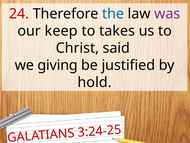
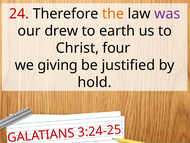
the colour: blue -> orange (113, 14)
keep: keep -> drew (61, 31)
takes: takes -> earth (117, 31)
said: said -> four (116, 48)
